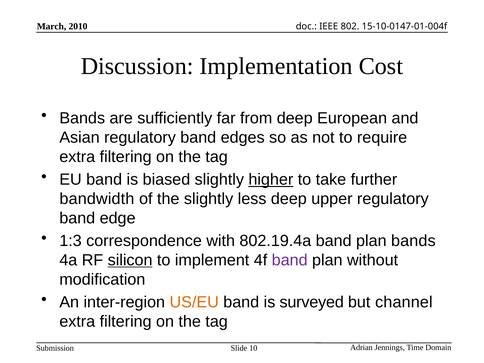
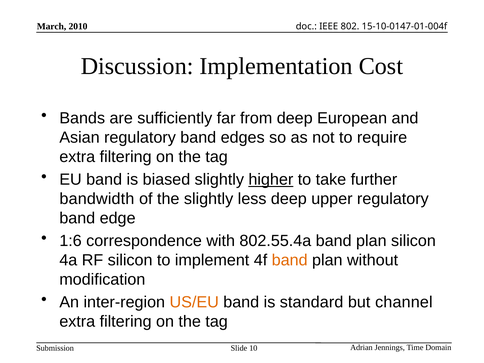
1:3: 1:3 -> 1:6 (71, 241)
802.19.4a: 802.19.4a -> 802.55.4a (275, 241)
plan bands: bands -> silicon (413, 241)
silicon underline: present -> none (130, 260)
band colour: purple -> orange (290, 260)
surveyed: surveyed -> standard (312, 302)
